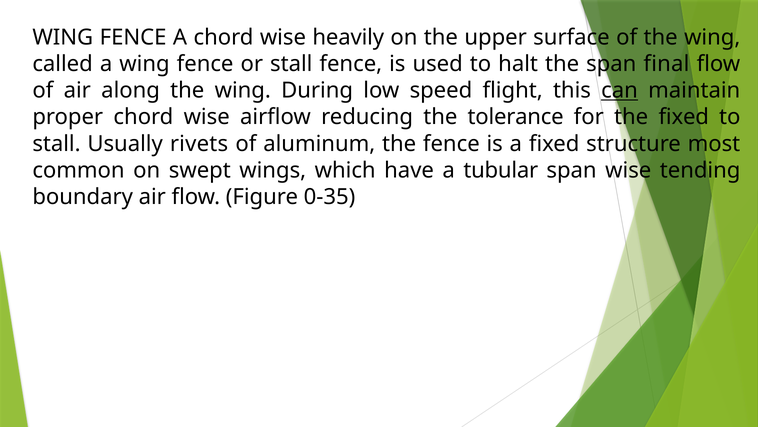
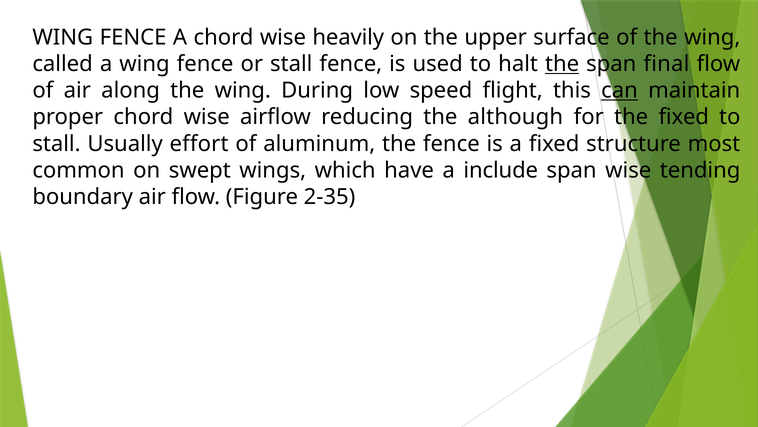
the underline: none -> present (562, 64)
tolerance: tolerance -> although (515, 117)
rivets: rivets -> effort (199, 144)
tubular: tubular -> include (501, 170)
0-35: 0-35 -> 2-35 (330, 197)
